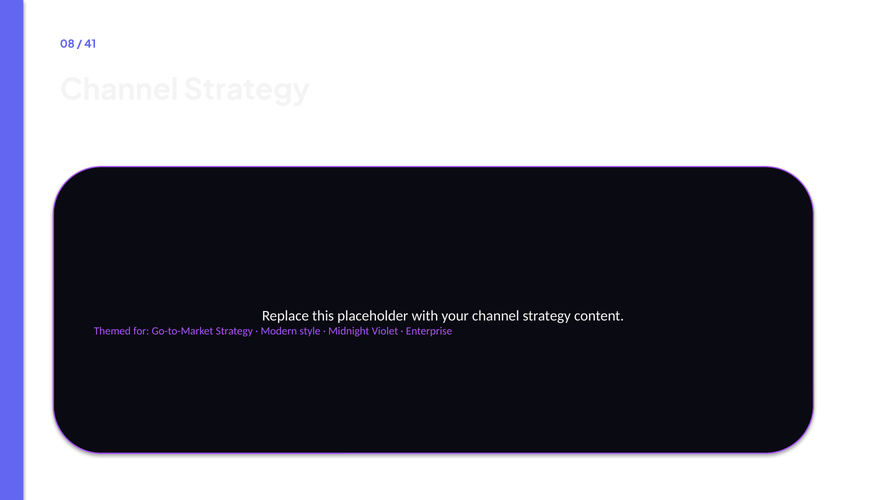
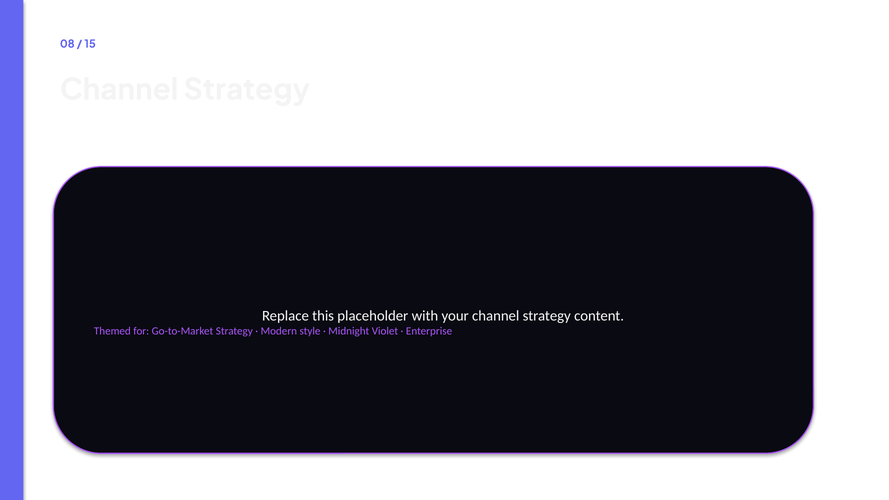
41: 41 -> 15 (90, 44)
